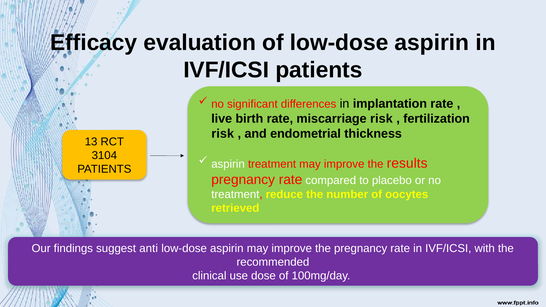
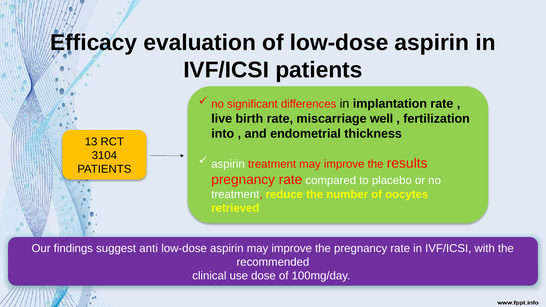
miscarriage risk: risk -> well (382, 119)
risk: risk -> into (223, 134)
